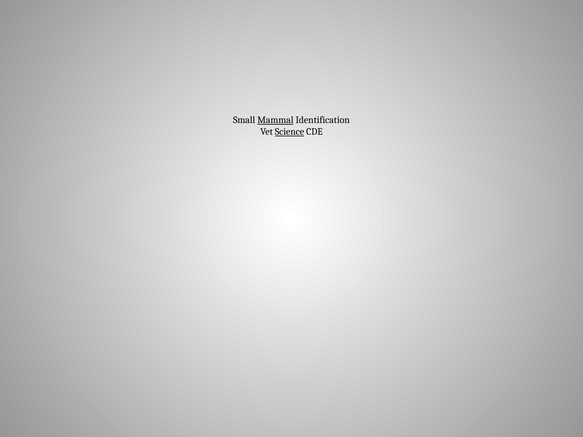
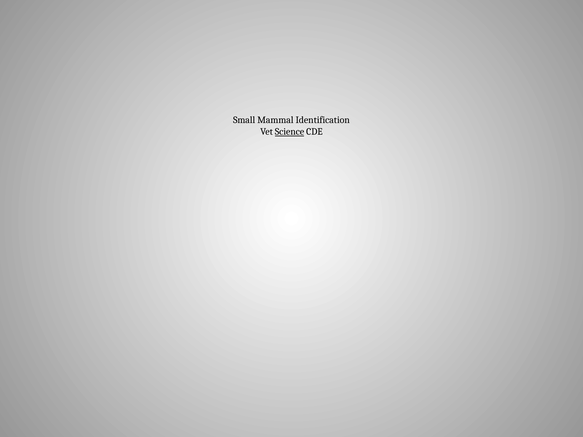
Mammal underline: present -> none (275, 120)
